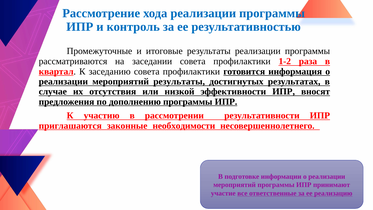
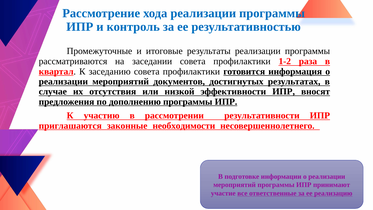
мероприятий результаты: результаты -> документов (179, 81)
